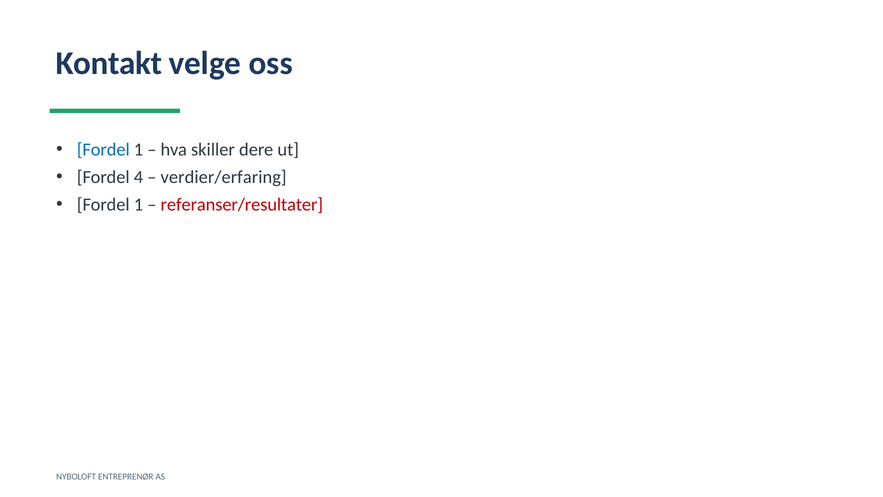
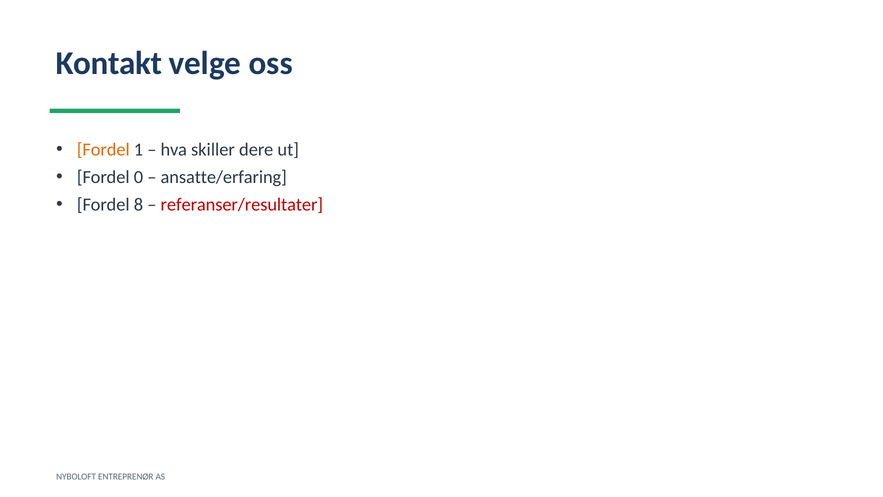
Fordel colour: blue -> orange (103, 150)
4: 4 -> 0 (138, 177)
verdier/erfaring: verdier/erfaring -> ansatte/erfaring (224, 177)
1: 1 -> 8 (138, 205)
